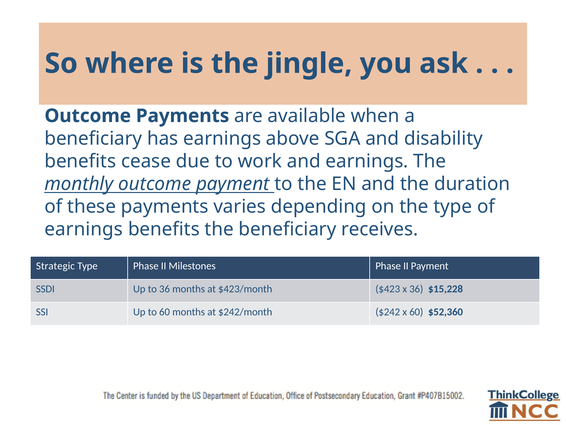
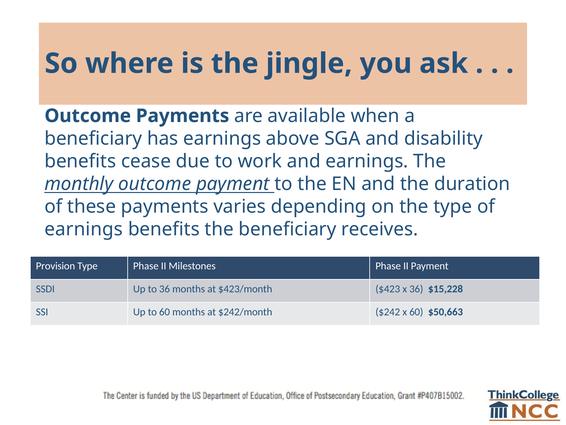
Strategic: Strategic -> Provision (55, 266)
$52,360: $52,360 -> $50,663 (445, 312)
